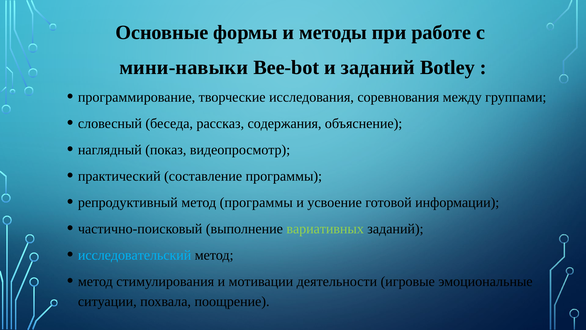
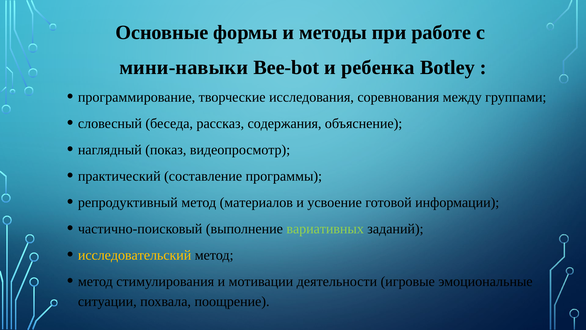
и заданий: заданий -> ребенка (378, 67)
метод программы: программы -> материалов (256, 202)
исследовательский colour: light blue -> yellow (135, 255)
